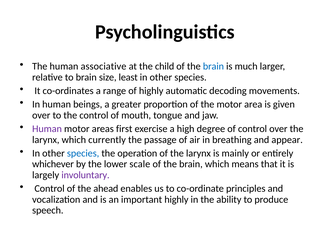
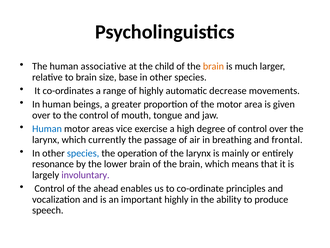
brain colour: blue -> orange (213, 66)
least: least -> base (128, 77)
decoding: decoding -> decrease (228, 91)
Human colour: purple -> blue (47, 129)
first: first -> vice (124, 129)
appear: appear -> frontal (287, 139)
whichever: whichever -> resonance (53, 164)
lower scale: scale -> brain (140, 164)
